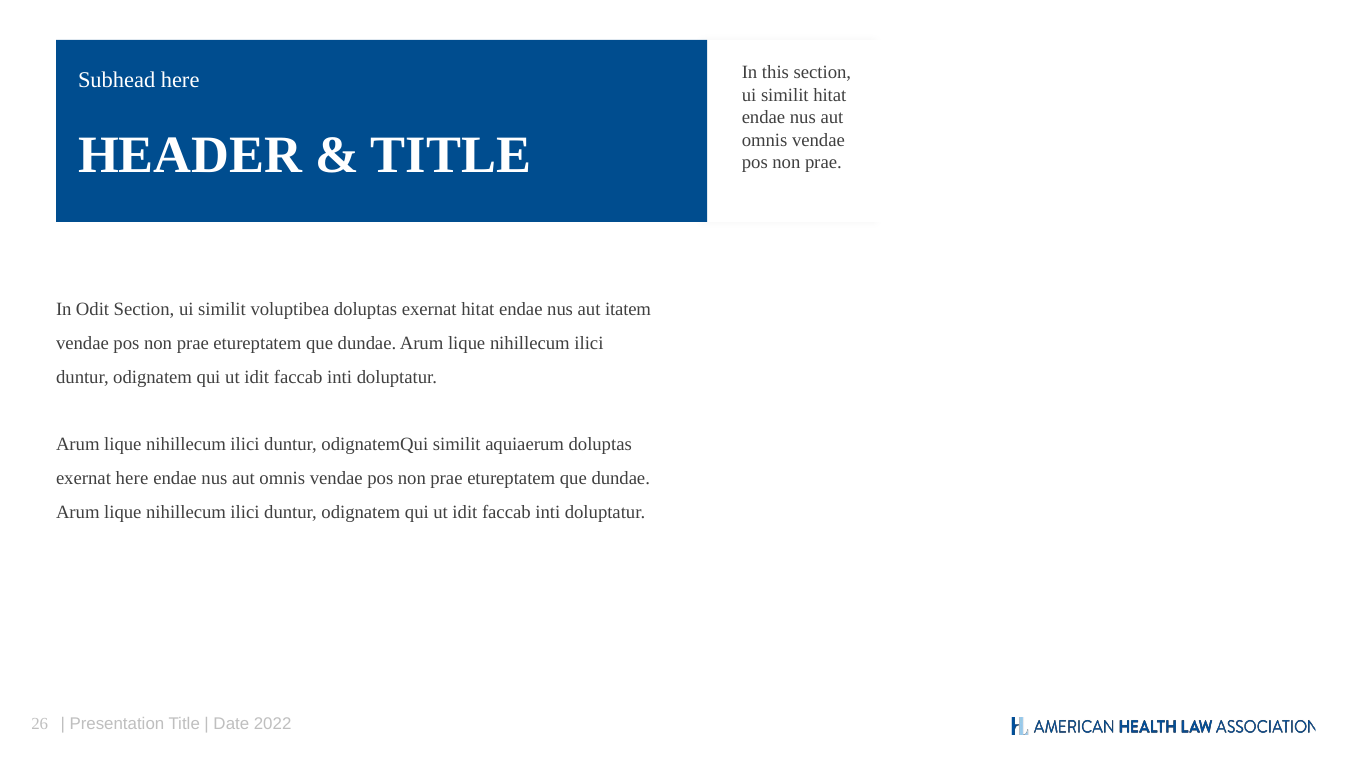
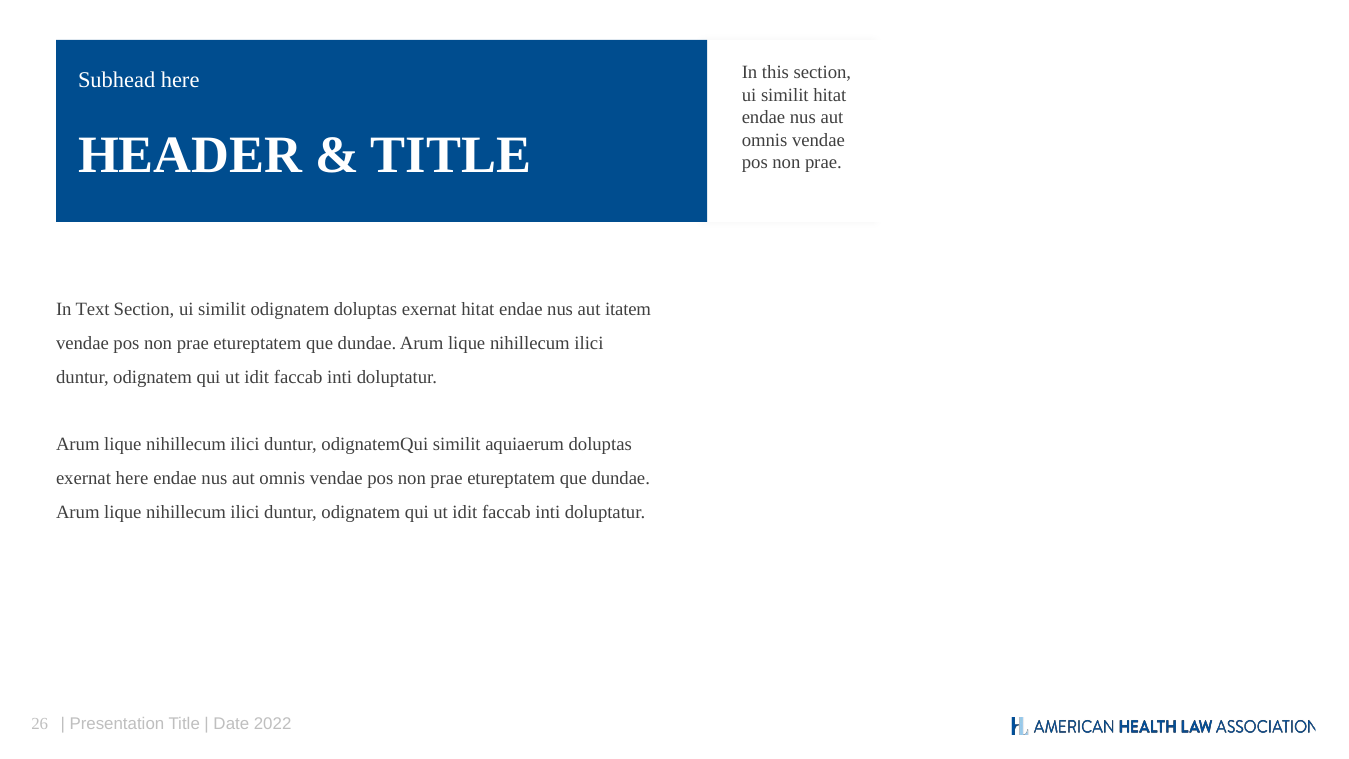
Odit: Odit -> Text (93, 309)
similit voluptibea: voluptibea -> odignatem (290, 309)
